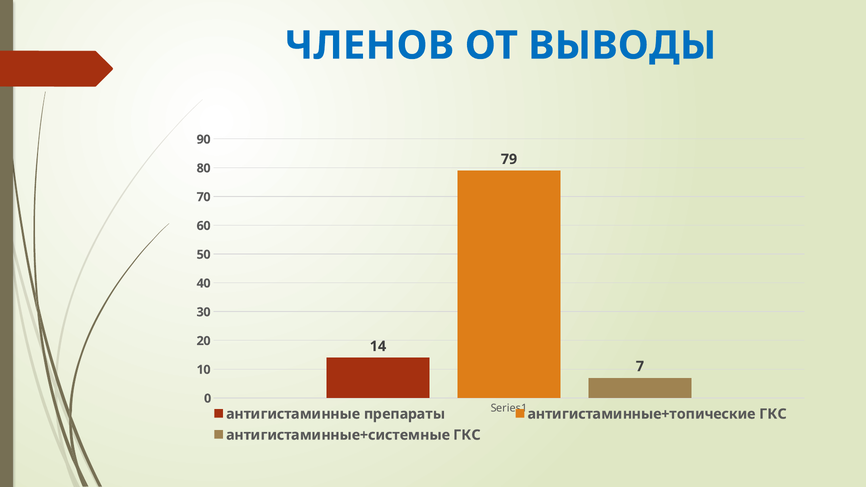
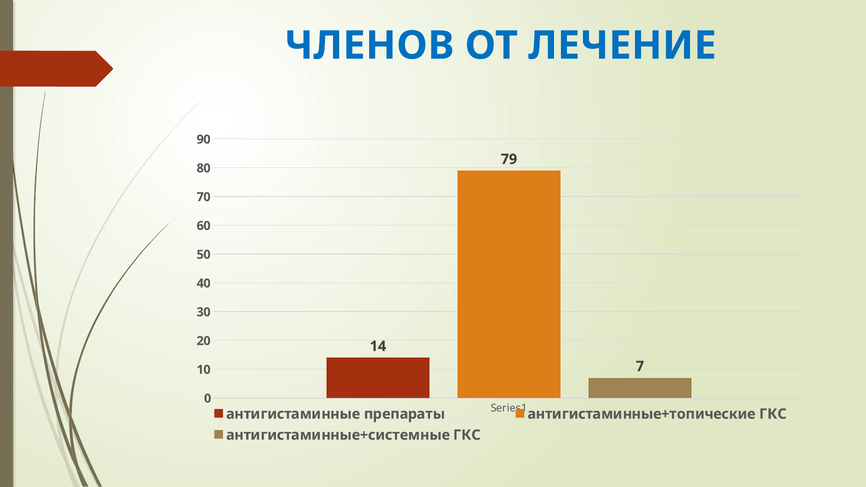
ВЫВОДЫ: ВЫВОДЫ -> ЛЕЧЕНИЕ (622, 46)
